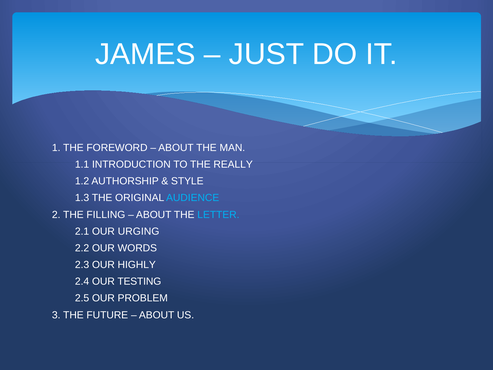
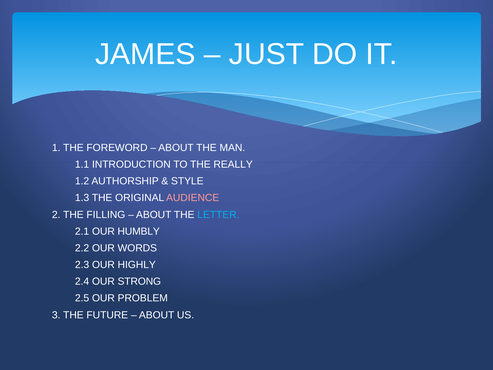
AUDIENCE colour: light blue -> pink (193, 198)
URGING: URGING -> HUMBLY (139, 231)
TESTING: TESTING -> STRONG (139, 281)
